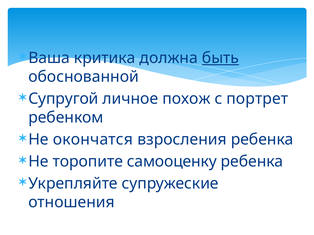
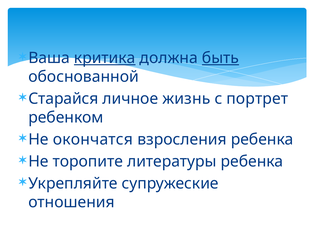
критика underline: none -> present (105, 58)
Супругой: Супругой -> Старайся (63, 99)
похож: похож -> жизнь (186, 99)
самооценку: самооценку -> литературы (172, 162)
